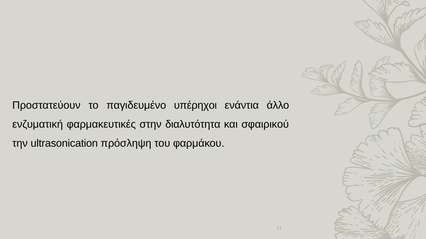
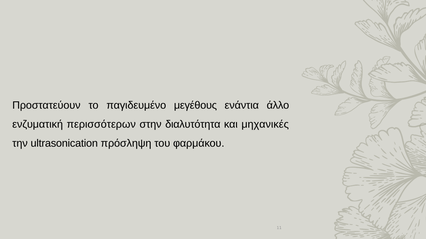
υπέρηχοι: υπέρηχοι -> μεγέθους (195, 105)
φαρμακευτικές: φαρμακευτικές -> περισσότερων (101, 125)
σφαιρικού: σφαιρικού -> μηχανικές (265, 125)
